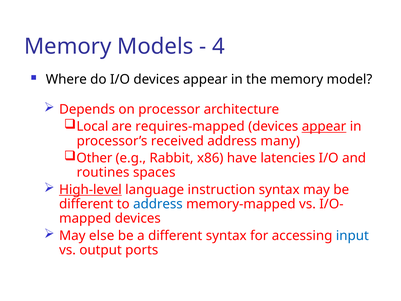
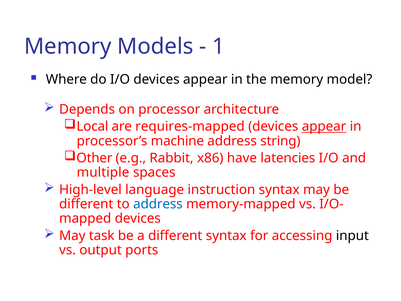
4: 4 -> 1 (219, 46)
received: received -> machine (177, 141)
many: many -> string (280, 141)
routines: routines -> multiple (103, 172)
High-level underline: present -> none (90, 190)
else: else -> task (102, 235)
input colour: blue -> black (352, 235)
